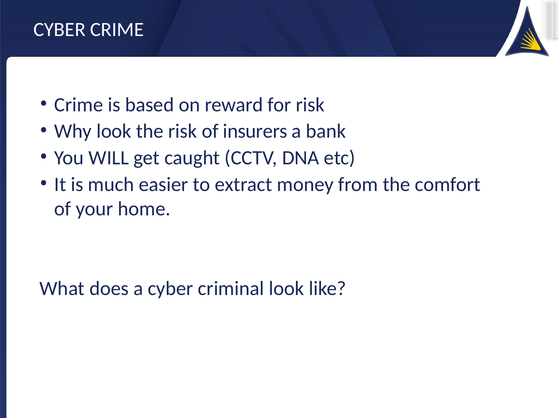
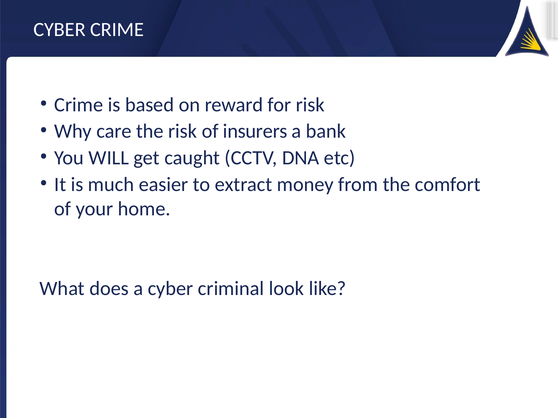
Why look: look -> care (114, 131)
